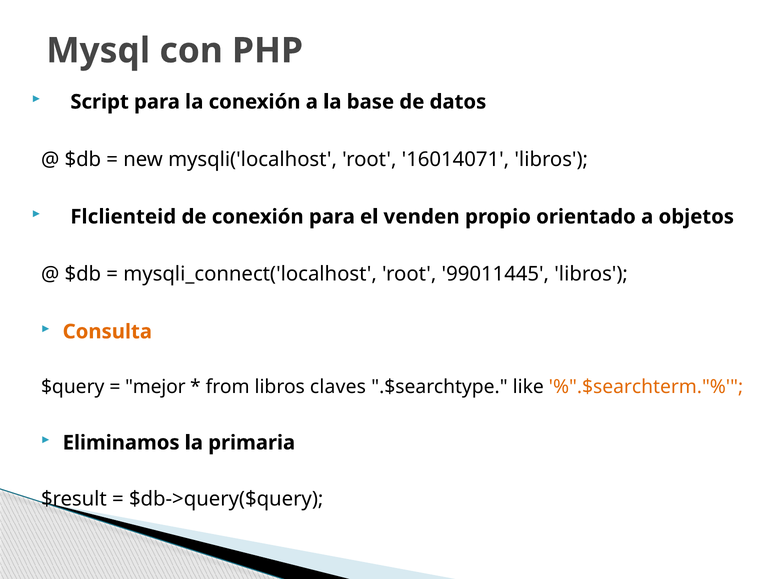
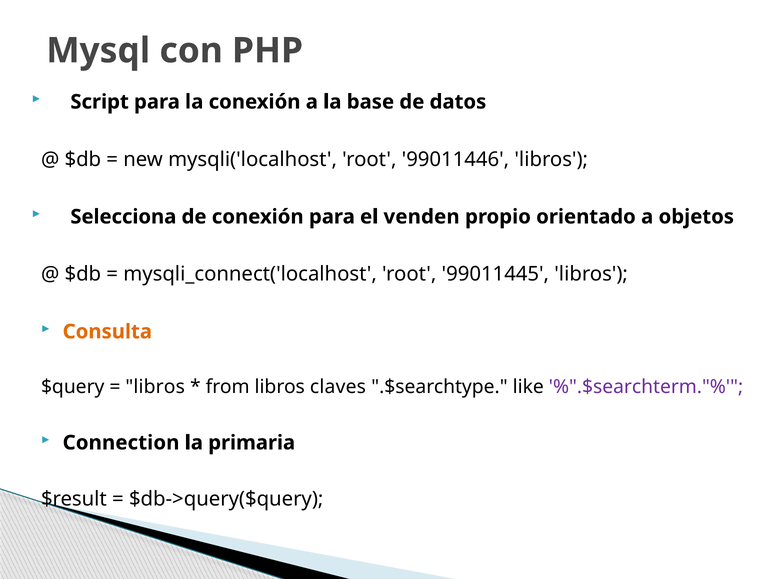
16014071: 16014071 -> 99011446 (455, 159)
Flclienteid: Flclienteid -> Selecciona (123, 217)
mejor: mejor -> libros (155, 387)
%".$searchterm."% colour: orange -> purple (646, 387)
Eliminamos: Eliminamos -> Connection (121, 443)
